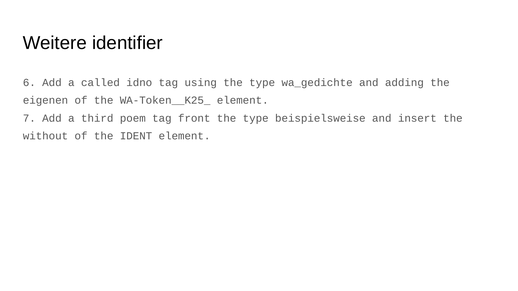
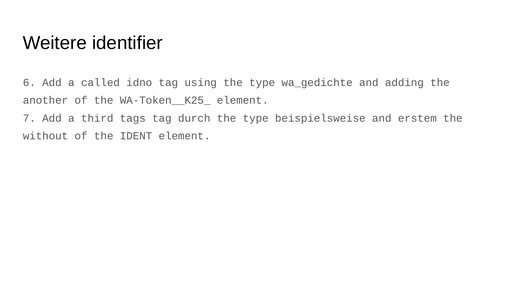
eigenen: eigenen -> another (45, 100)
poem: poem -> tags (133, 118)
front: front -> durch (194, 118)
insert: insert -> erstem (417, 118)
